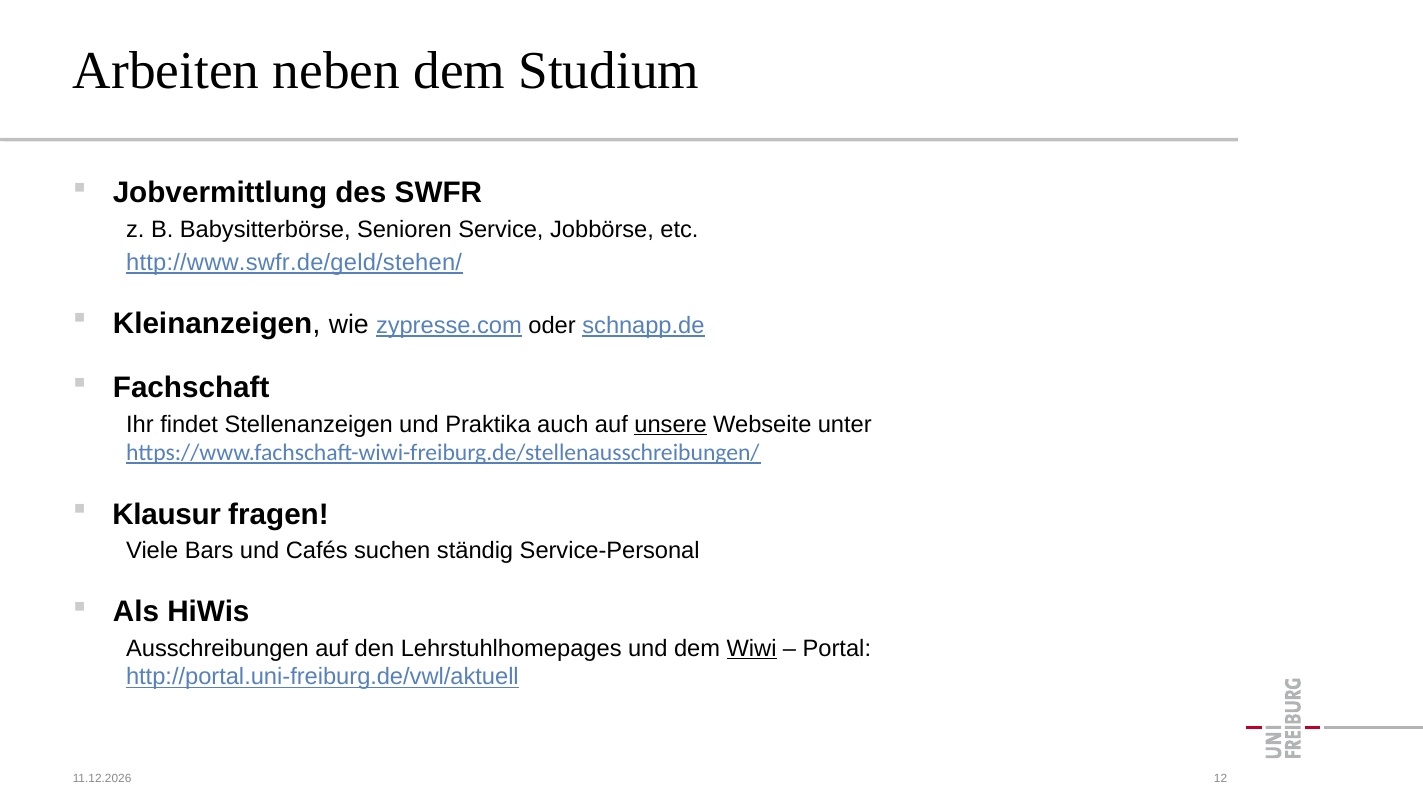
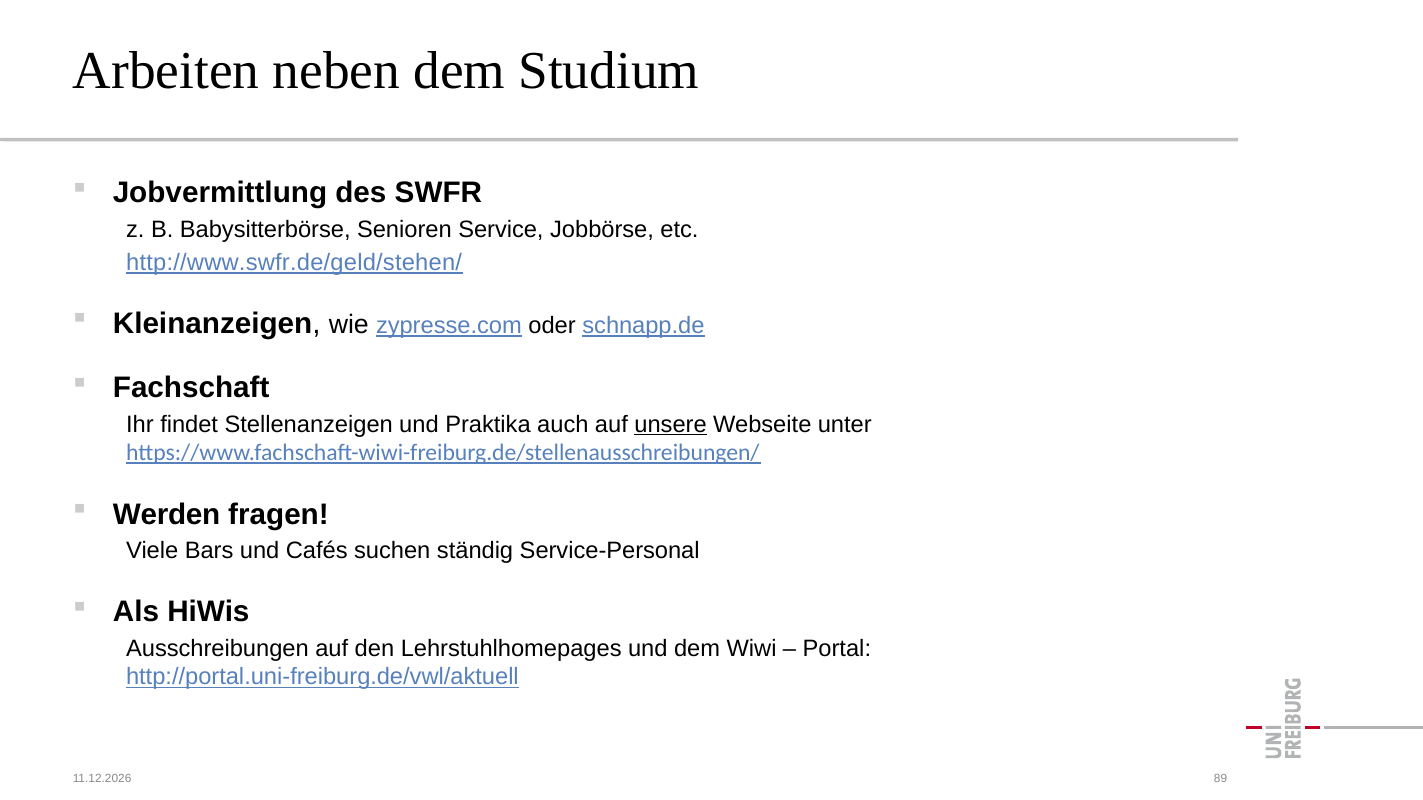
Klausur: Klausur -> Werden (167, 515)
Wiwi underline: present -> none (752, 649)
12: 12 -> 89 (1221, 779)
